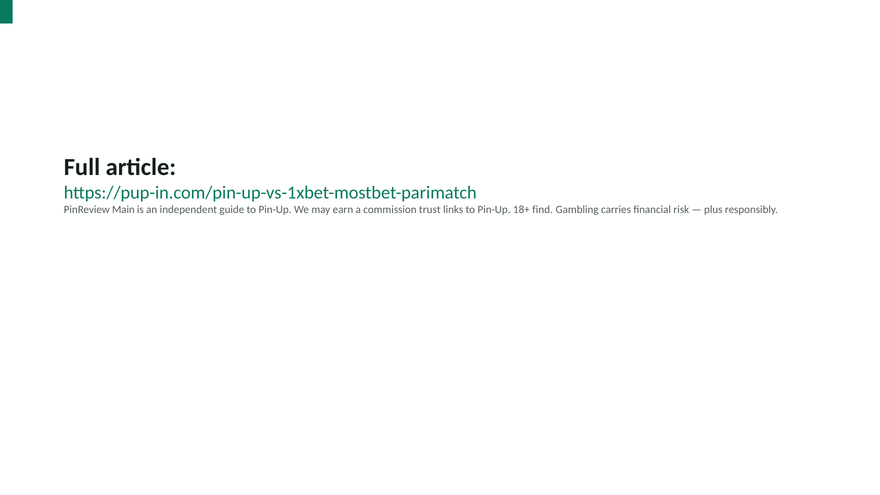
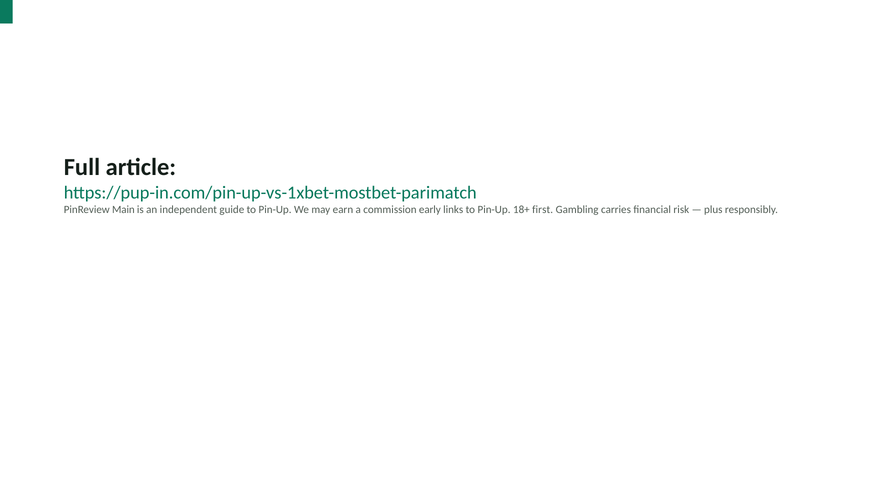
trust: trust -> early (430, 210)
find: find -> first (543, 210)
